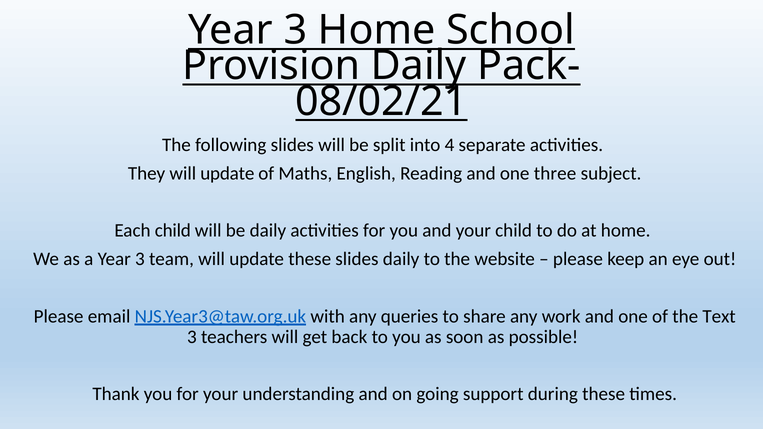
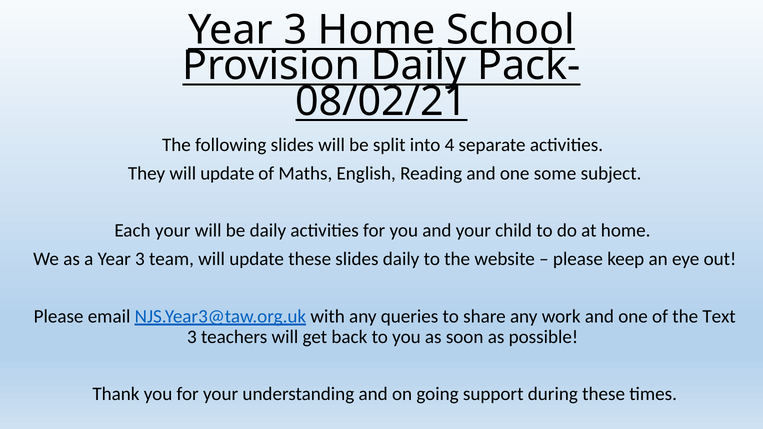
three: three -> some (555, 174)
Each child: child -> your (173, 231)
